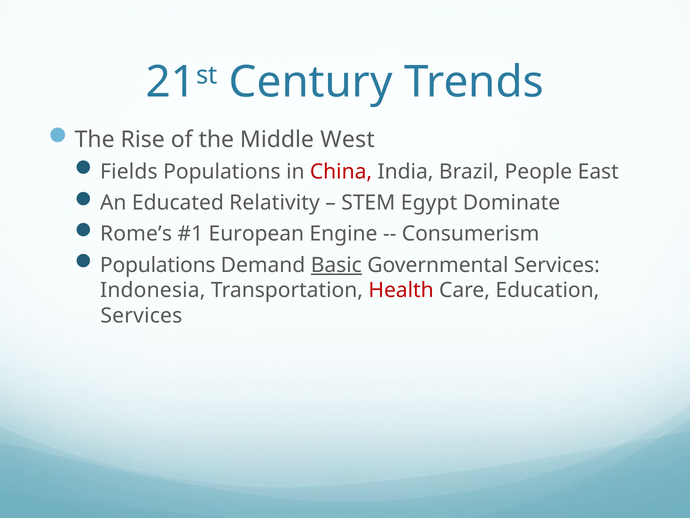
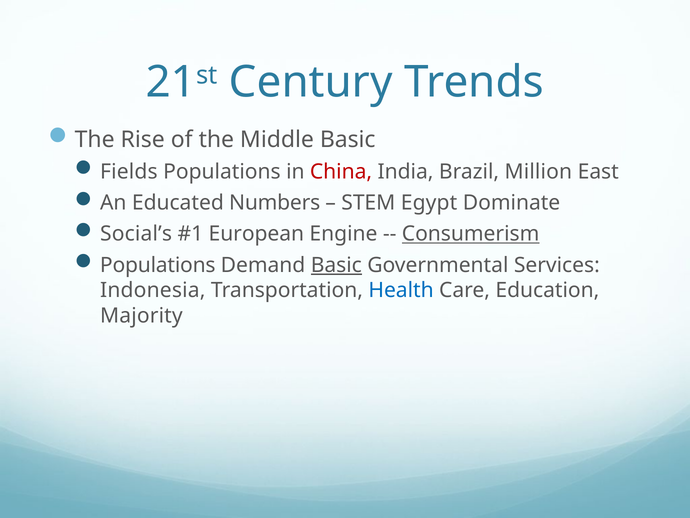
Middle West: West -> Basic (348, 140)
People: People -> Million (538, 172)
Relativity: Relativity -> Numbers (275, 203)
Rome’s: Rome’s -> Social’s (136, 234)
Consumerism underline: none -> present (471, 234)
Health colour: red -> blue (401, 290)
Services: Services -> Majority (141, 315)
